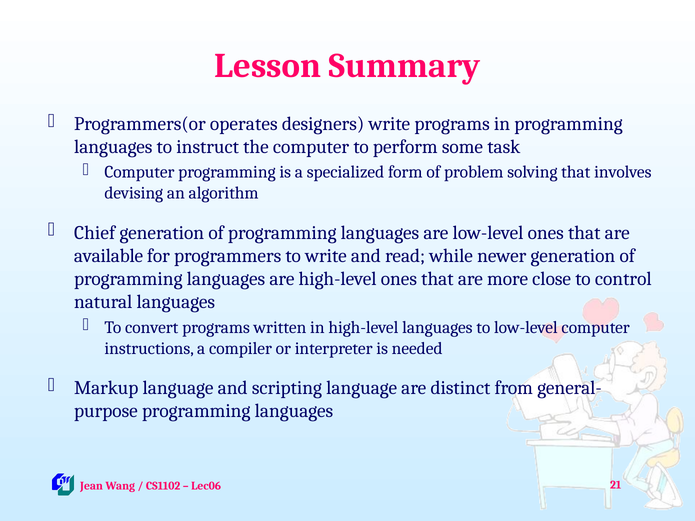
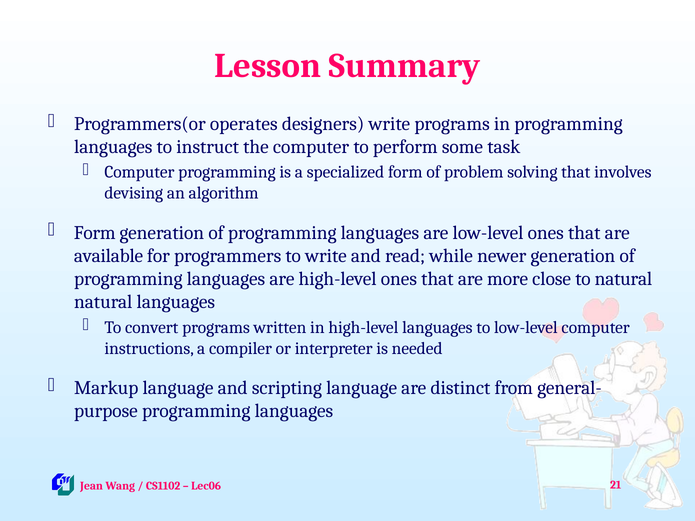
Chief: Chief -> Form (95, 233)
to control: control -> natural (623, 279)
